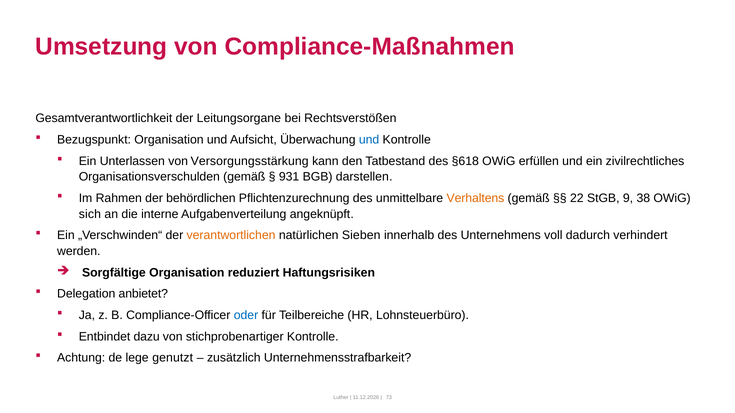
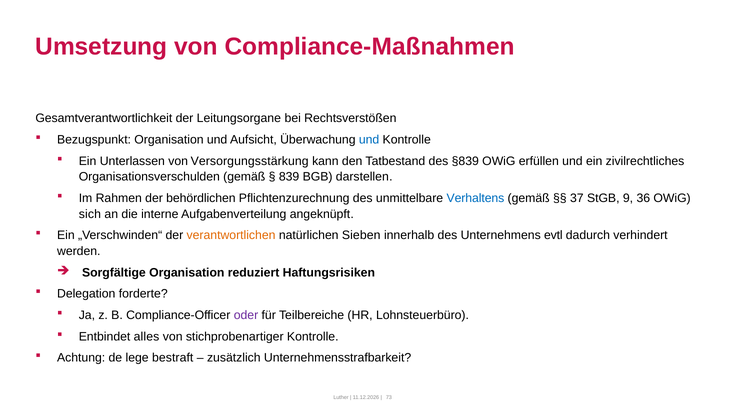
§618: §618 -> §839 (465, 161)
931: 931 -> 839 (289, 177)
Verhaltens colour: orange -> blue (475, 198)
22: 22 -> 37 (577, 198)
38: 38 -> 36 (643, 198)
voll: voll -> evtl (553, 236)
anbietet: anbietet -> forderte (143, 294)
oder colour: blue -> purple (246, 316)
dazu: dazu -> alles (146, 337)
genutzt: genutzt -> bestraft (173, 358)
